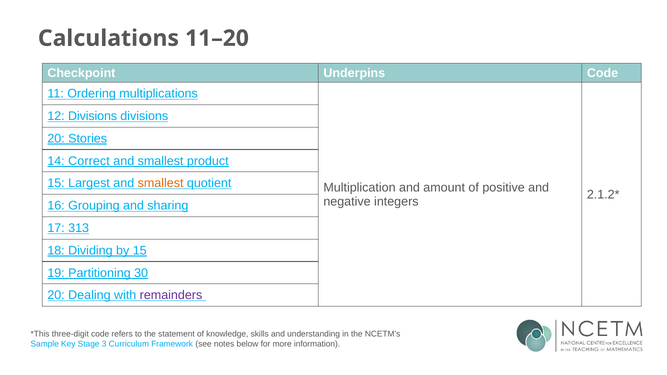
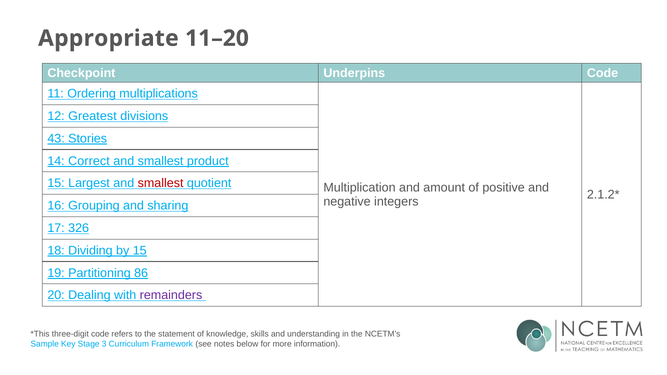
Calculations: Calculations -> Appropriate (108, 38)
12 Divisions: Divisions -> Greatest (92, 116)
20: 20 -> 43 (56, 139)
smallest colour: orange -> red (161, 183)
313: 313 -> 326 (79, 228)
30: 30 -> 86 (141, 273)
